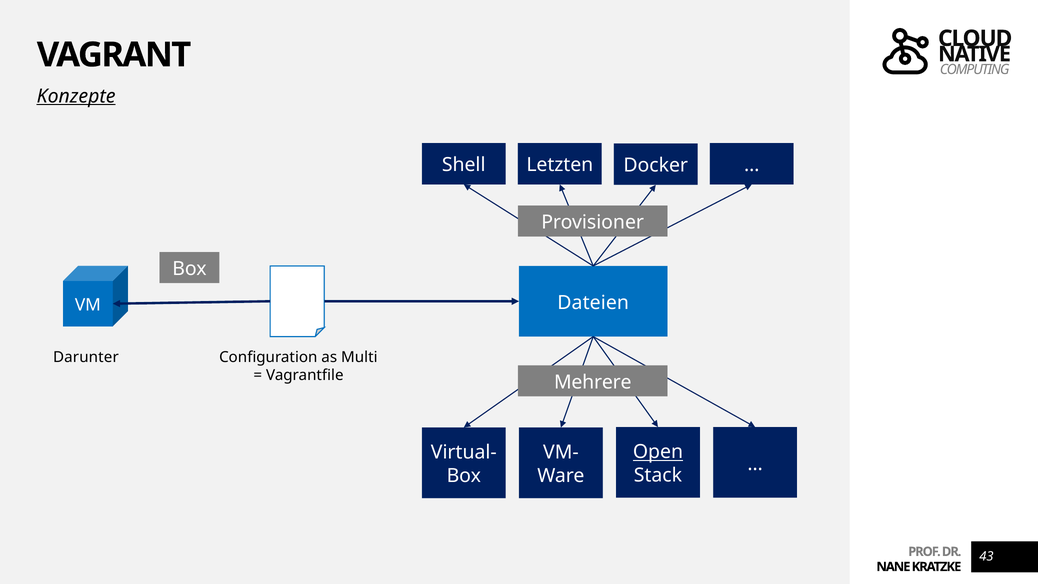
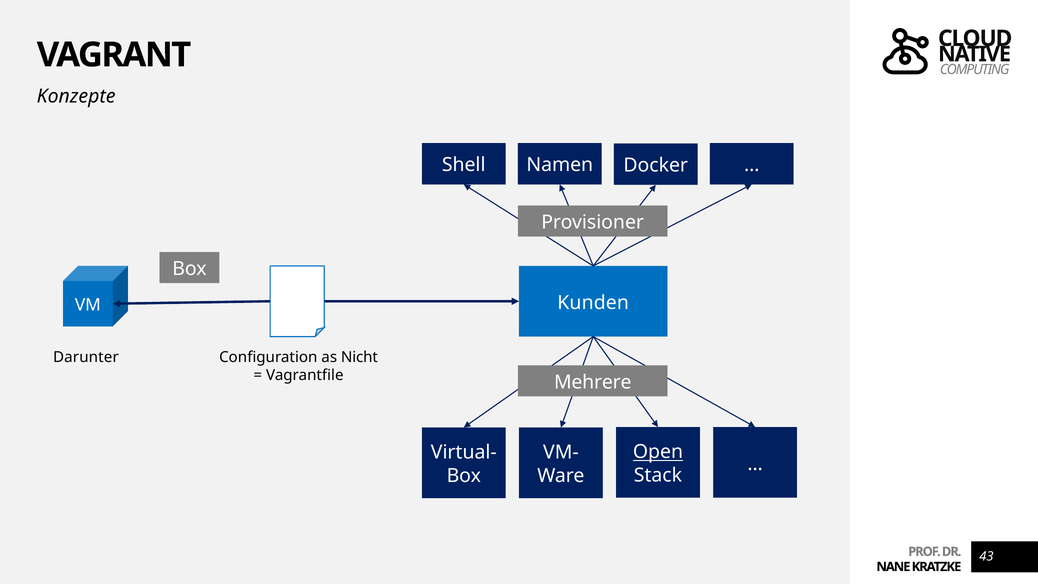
Konzepte underline: present -> none (76, 96)
Letzten: Letzten -> Namen (560, 165)
Dateien: Dateien -> Kunden (593, 303)
Multi: Multi -> Nicht (359, 357)
